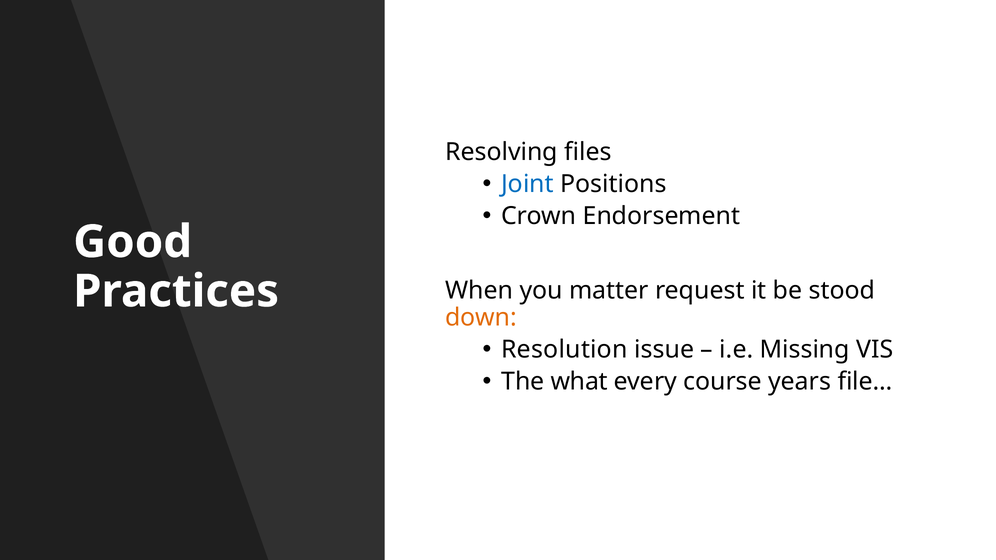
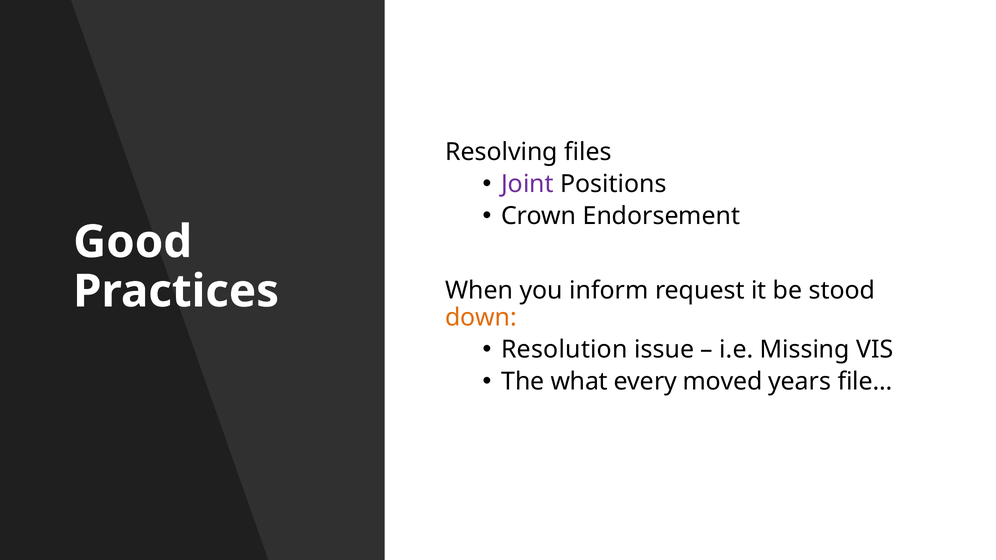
Joint colour: blue -> purple (528, 184)
matter: matter -> inform (609, 291)
course: course -> moved (723, 382)
